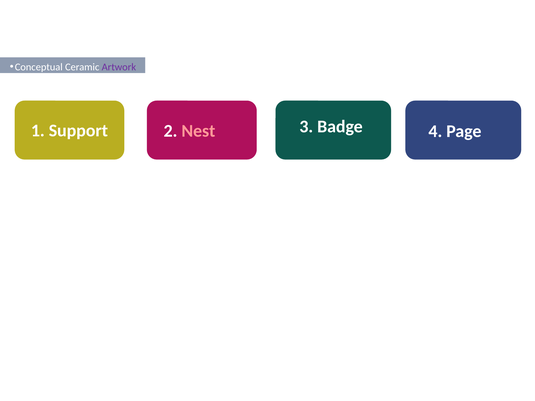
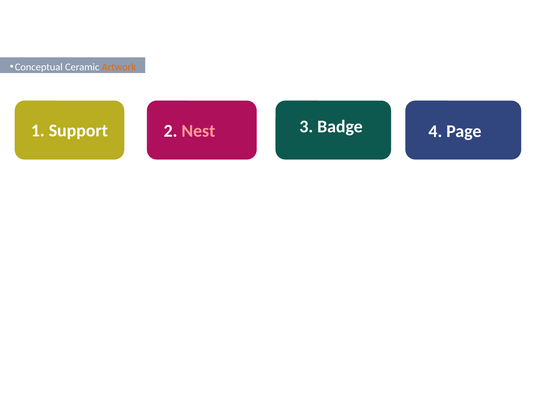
Artwork colour: purple -> orange (119, 67)
